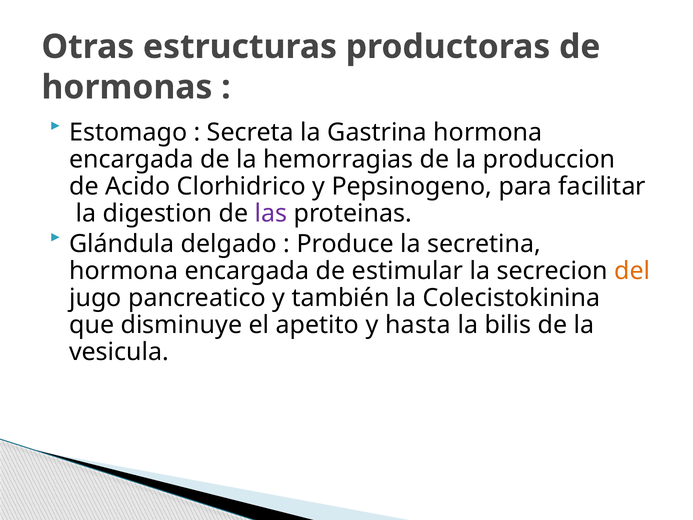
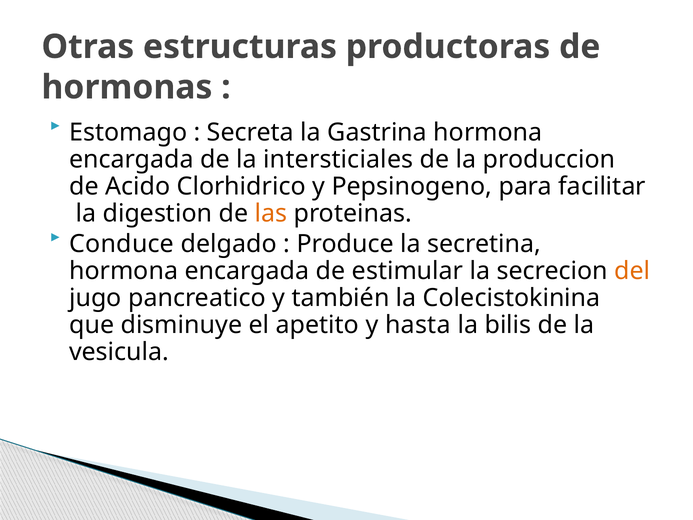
hemorragias: hemorragias -> intersticiales (338, 159)
las colour: purple -> orange (271, 213)
Glándula: Glándula -> Conduce (122, 244)
